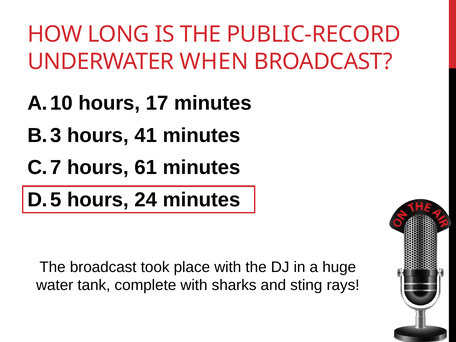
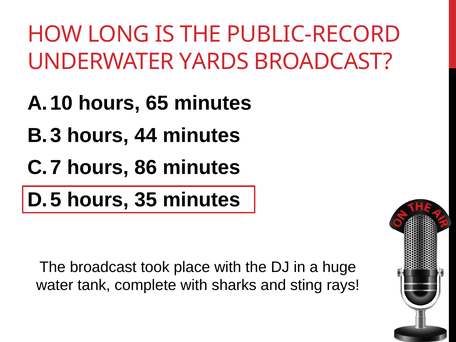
WHEN: WHEN -> YARDS (214, 62)
17: 17 -> 65 (157, 103)
41: 41 -> 44 (146, 135)
61: 61 -> 86 (146, 168)
24: 24 -> 35 (146, 200)
